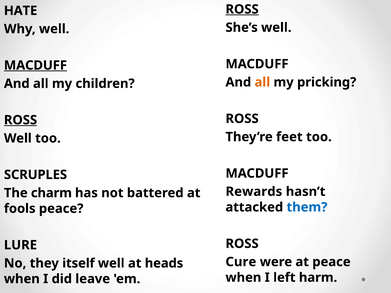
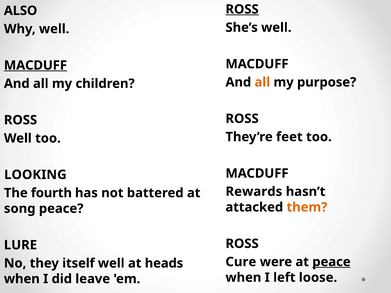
HATE: HATE -> ALSO (21, 11)
pricking: pricking -> purpose (327, 82)
ROSS underline: present -> none (21, 120)
SCRUPLES: SCRUPLES -> LOOKING (35, 175)
charm: charm -> fourth (51, 193)
them colour: blue -> orange (307, 207)
fools: fools -> song (20, 209)
peace underline: none -> present (331, 262)
harm: harm -> loose (318, 278)
